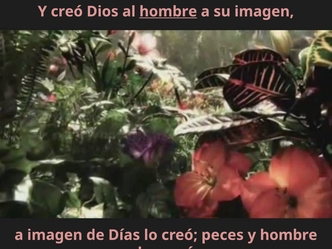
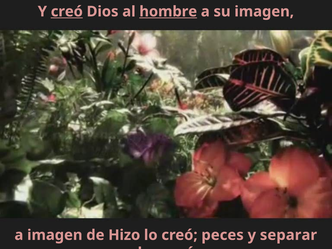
creó underline: none -> present (67, 12)
Días: Días -> Hizo (124, 235)
y hombre: hombre -> separar (288, 235)
